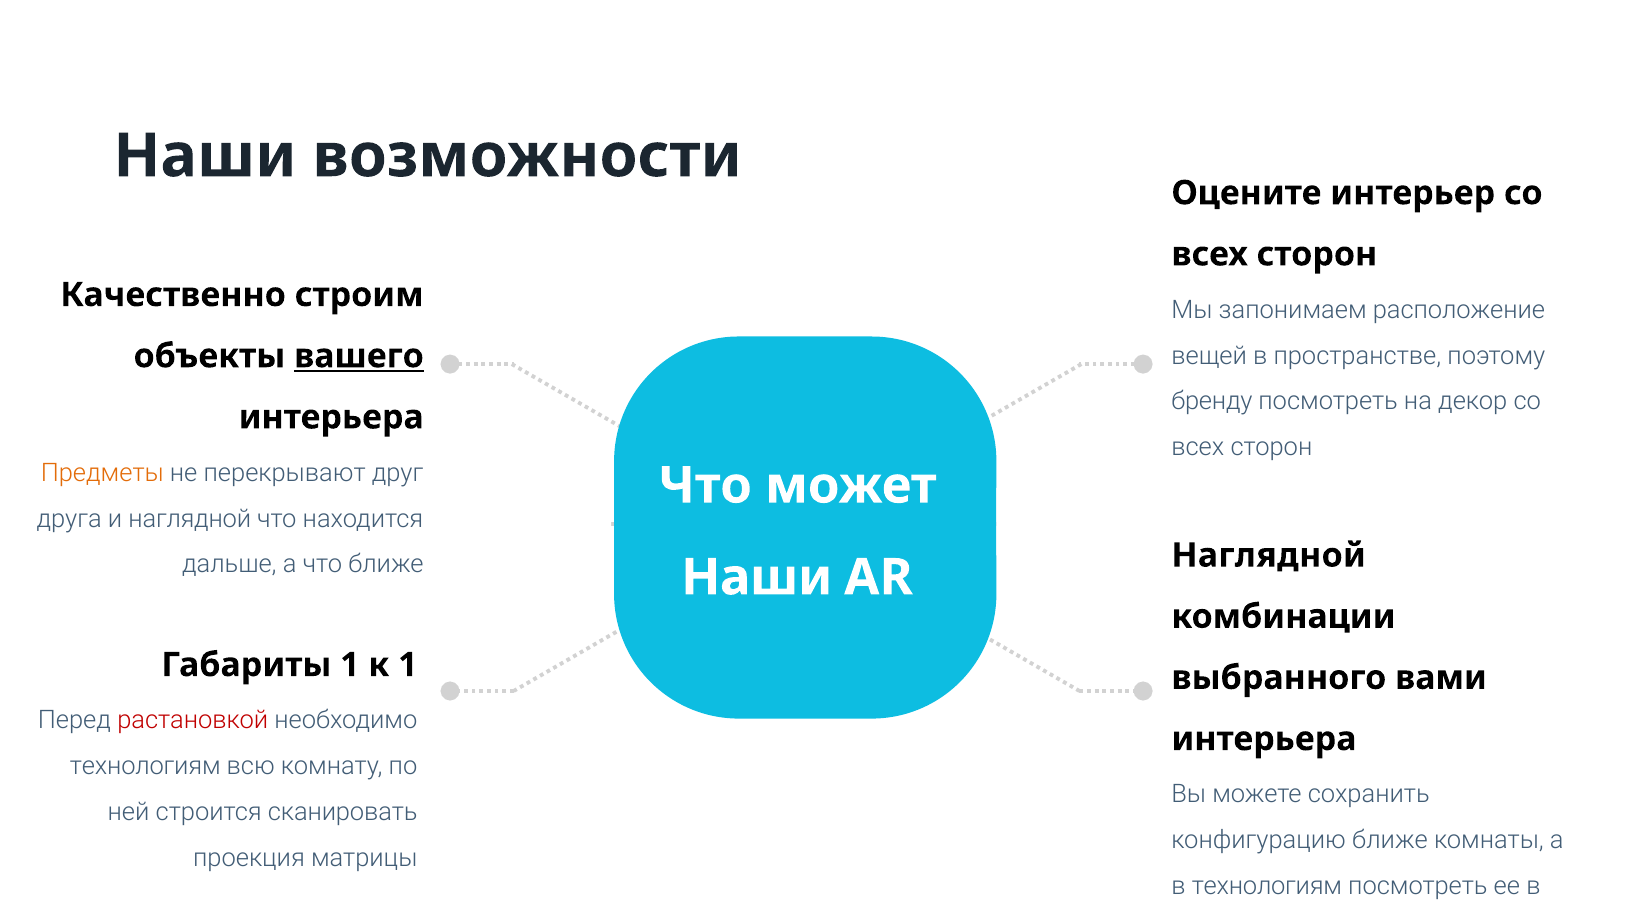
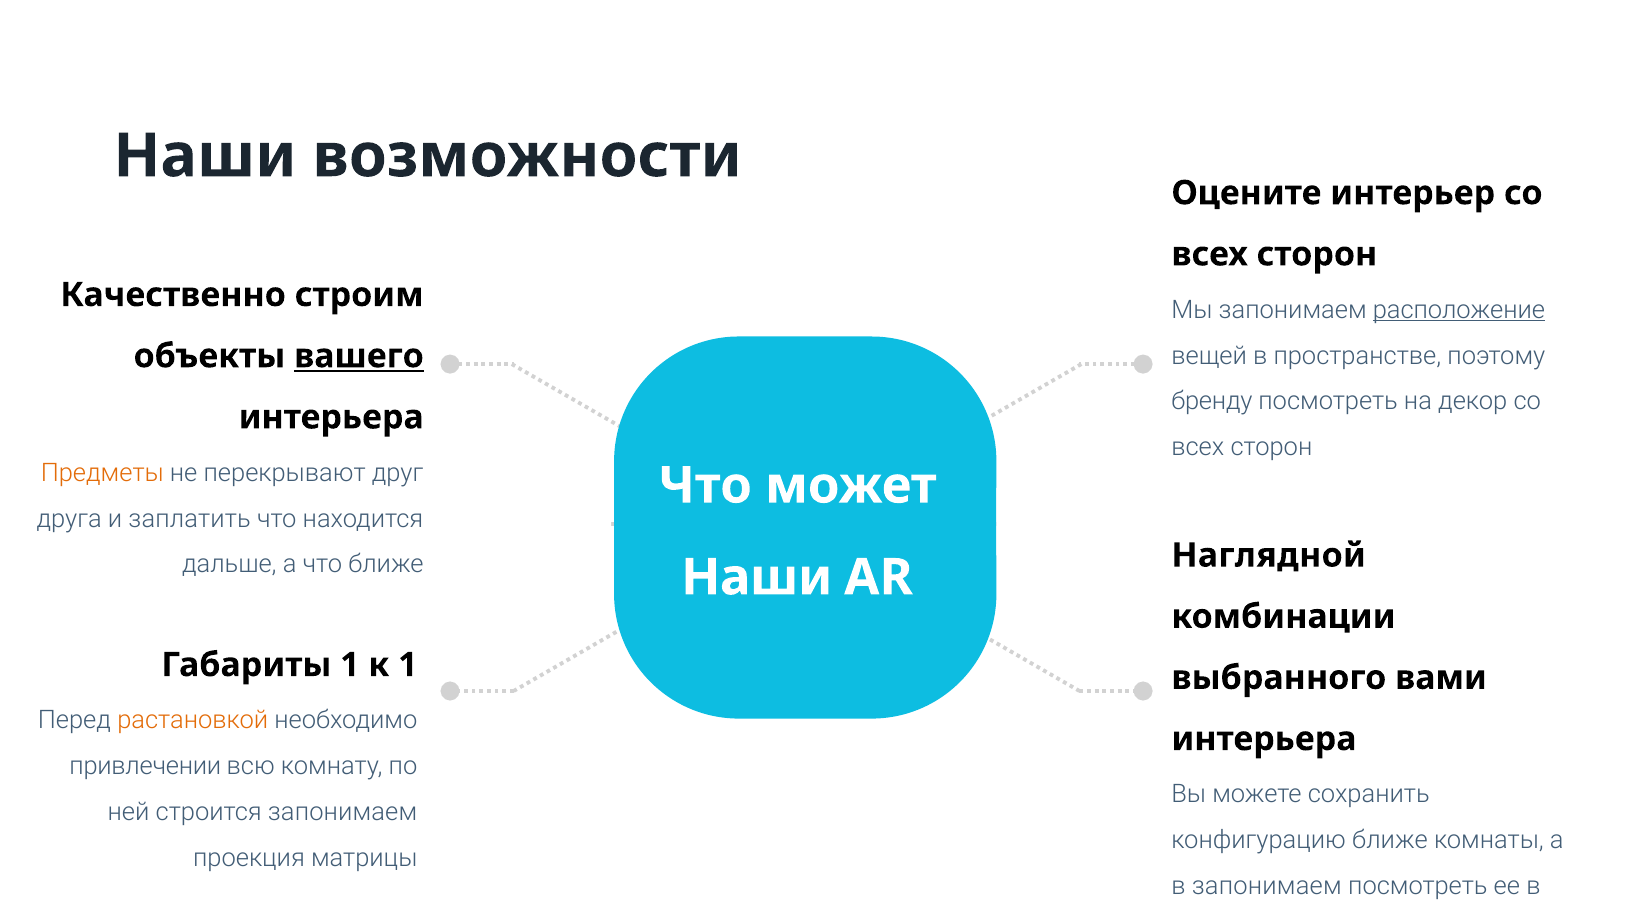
расположение underline: none -> present (1459, 310)
и наглядной: наглядной -> заплатить (190, 519)
растановкой colour: red -> orange (193, 721)
технологиям: технологиям -> привлечении (145, 767)
строится сканировать: сканировать -> запонимаем (343, 813)
в технологиям: технологиям -> запонимаем (1267, 887)
